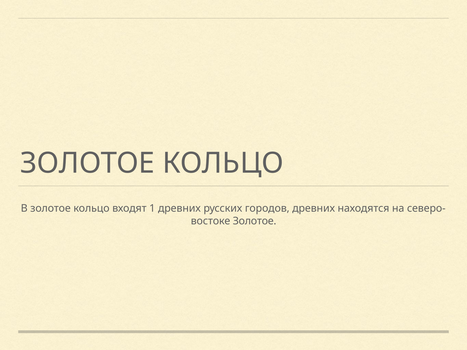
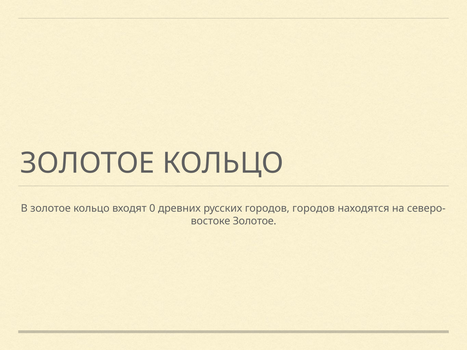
1: 1 -> 0 (152, 209)
городов древних: древних -> городов (314, 209)
